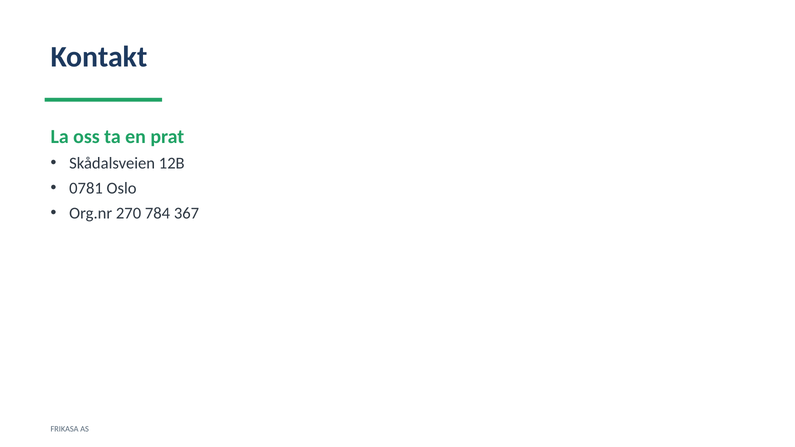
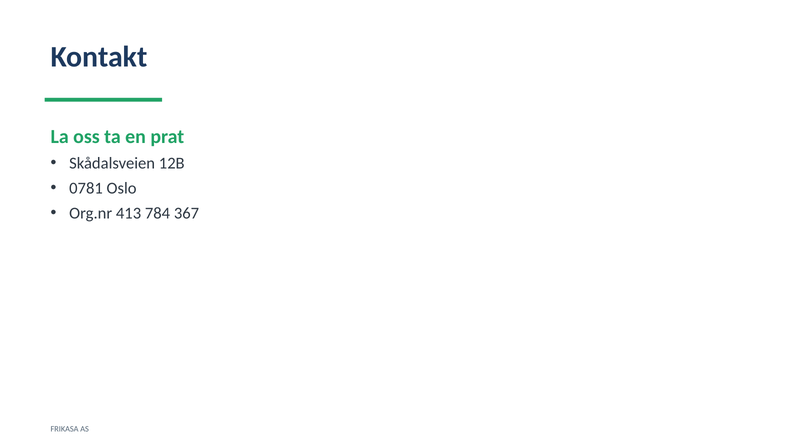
270: 270 -> 413 (129, 213)
